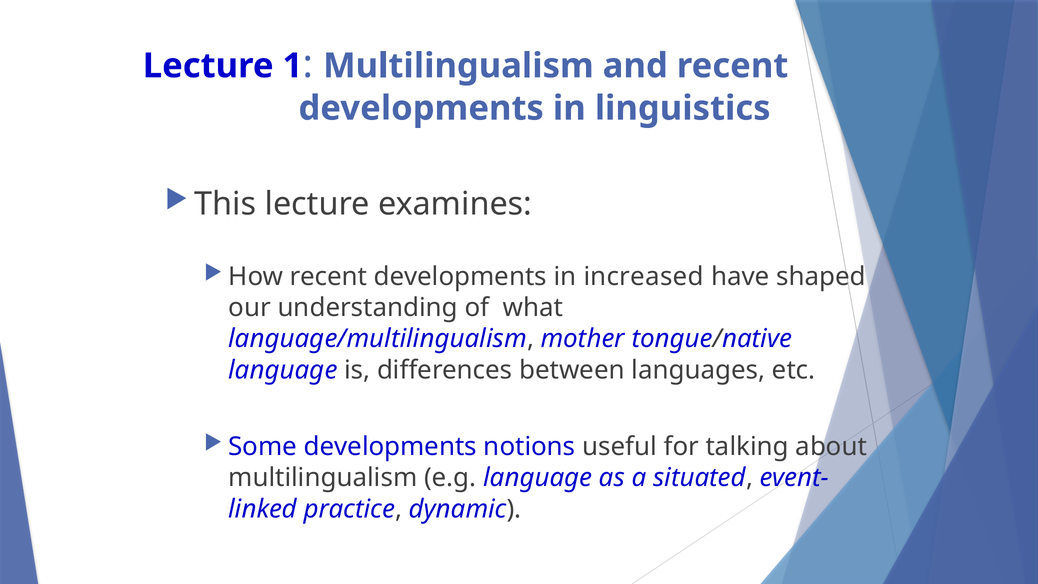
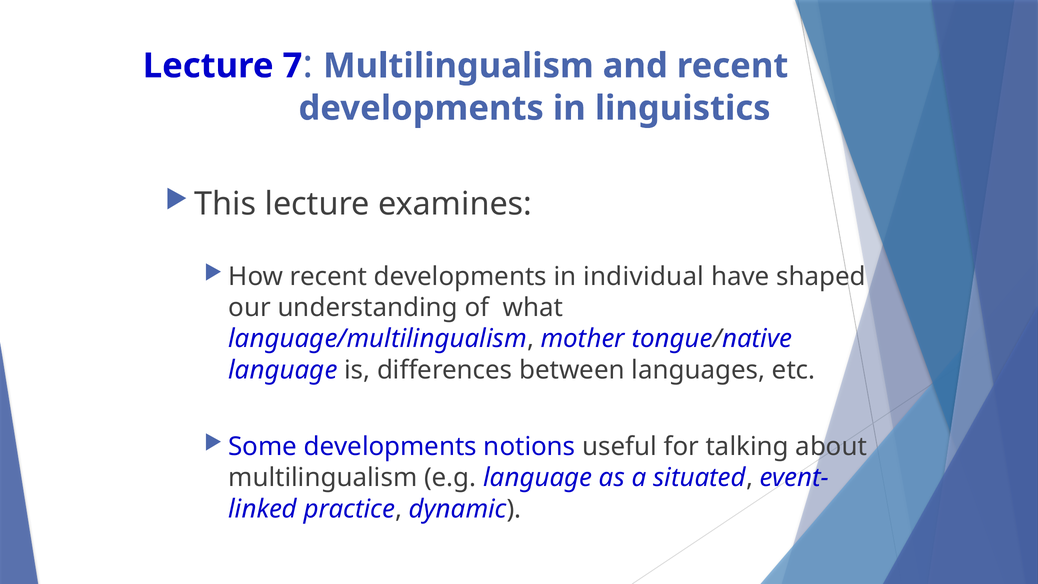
1: 1 -> 7 (292, 66)
increased: increased -> individual (644, 276)
